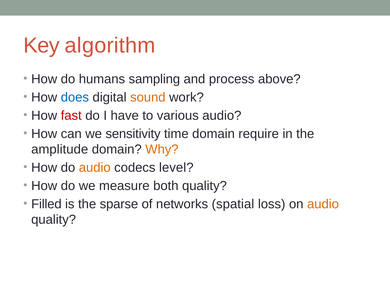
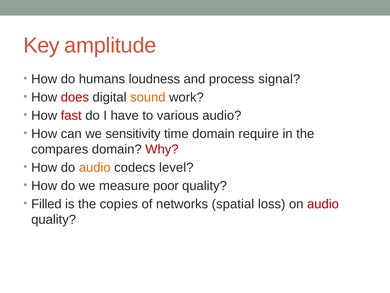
algorithm: algorithm -> amplitude (110, 45)
sampling: sampling -> loudness (154, 79)
above: above -> signal (279, 79)
does colour: blue -> red (75, 97)
amplitude: amplitude -> compares (60, 149)
Why colour: orange -> red (162, 149)
both: both -> poor (166, 185)
sparse: sparse -> copies (119, 204)
audio colour: orange -> red (323, 204)
